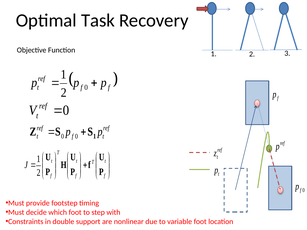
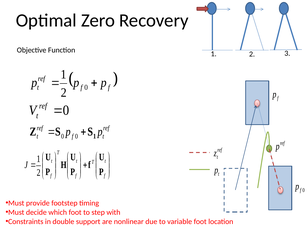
Task: Task -> Zero (98, 20)
